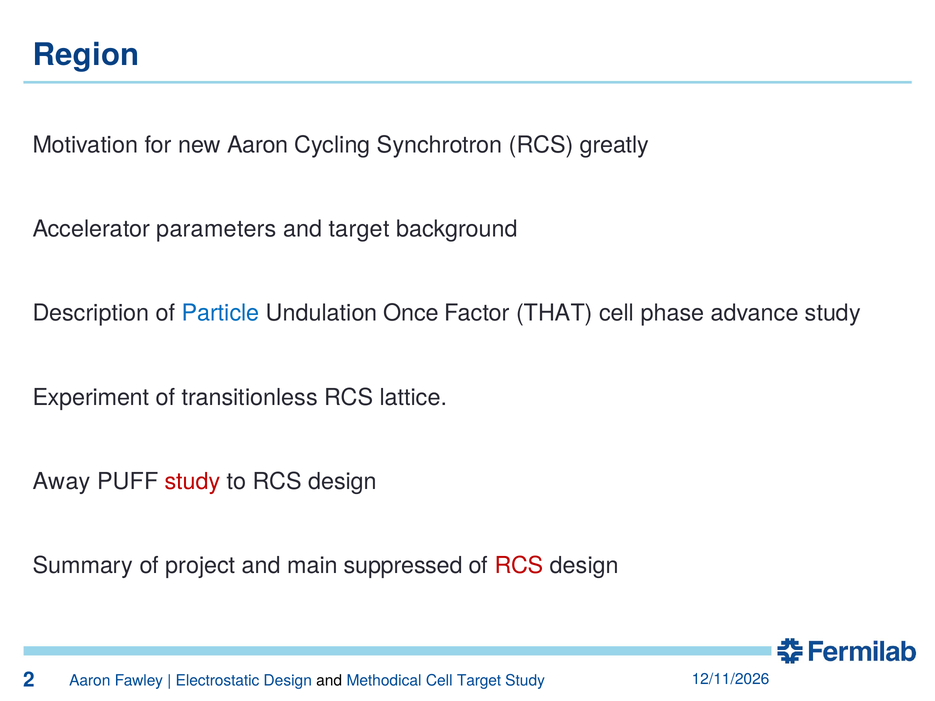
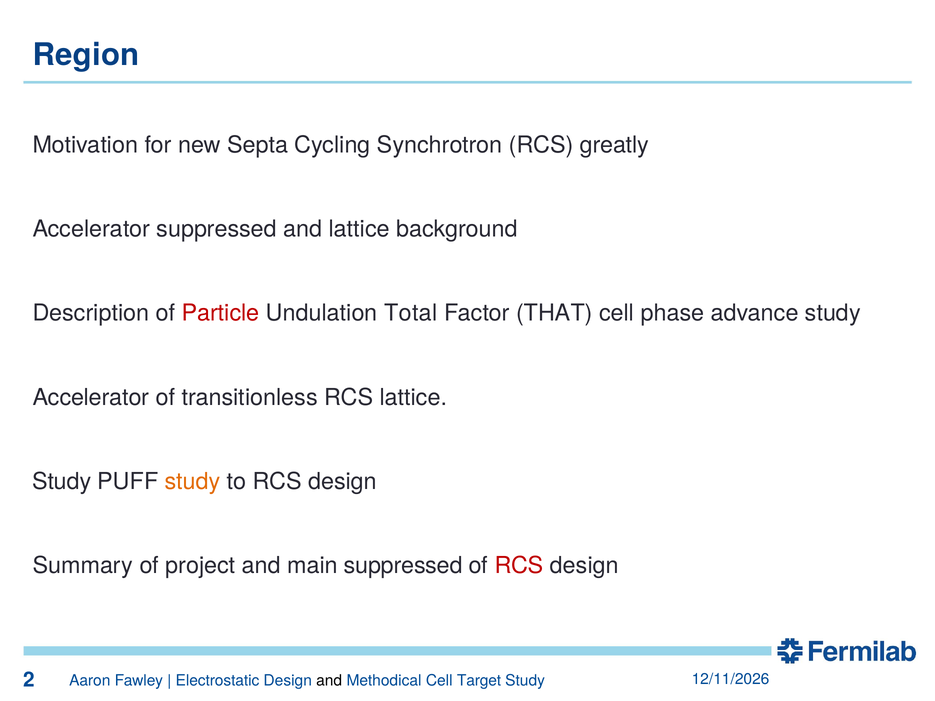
new Aaron: Aaron -> Septa (258, 145)
Accelerator parameters: parameters -> suppressed (217, 229)
and target: target -> lattice (359, 229)
Particle colour: blue -> red (220, 313)
Once: Once -> Total (411, 313)
Experiment: Experiment -> Accelerator (91, 397)
Away: Away -> Study (62, 482)
study colour: red -> orange (193, 482)
